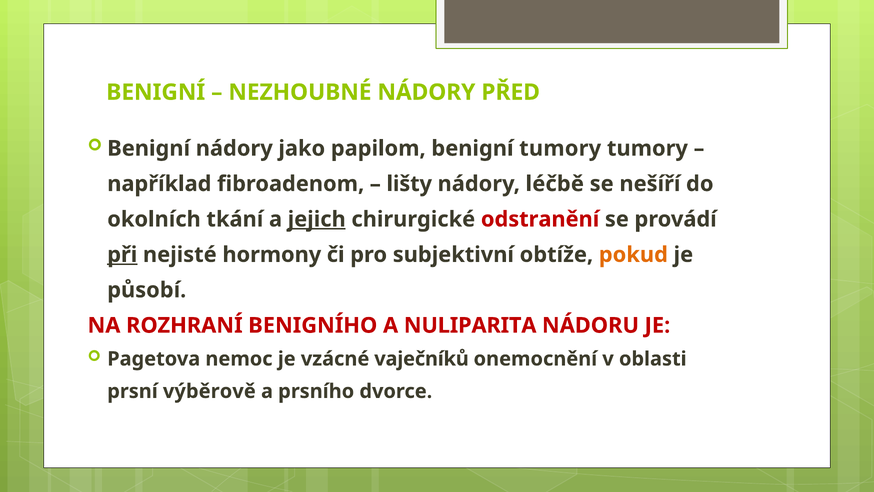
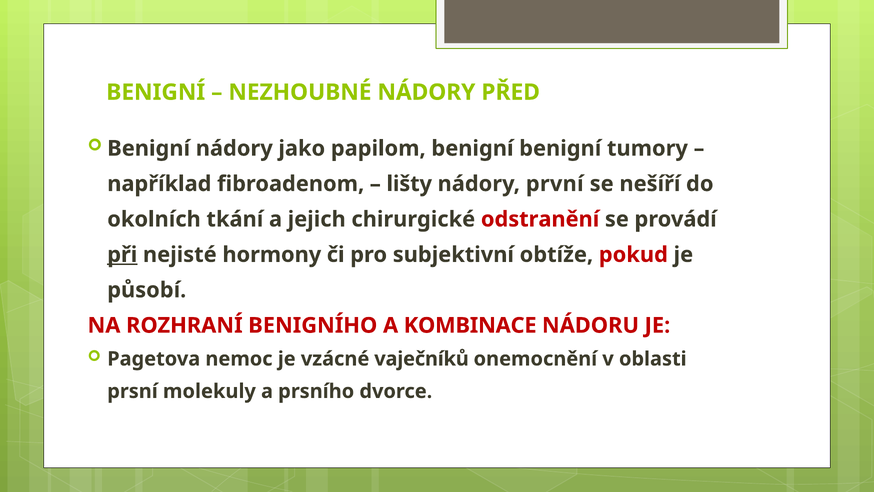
benigní tumory: tumory -> benigní (560, 148)
léčbě: léčbě -> první (555, 184)
jejich underline: present -> none (317, 219)
pokud colour: orange -> red (633, 254)
NULIPARITA: NULIPARITA -> KOMBINACE (470, 325)
výběrově: výběrově -> molekuly (209, 391)
